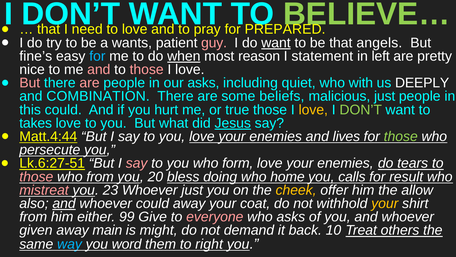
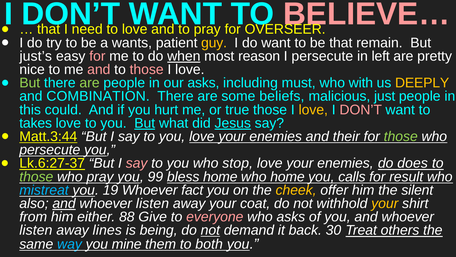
BELIEVE… colour: light green -> pink (367, 14)
PREPARED: PREPARED -> OVERSEER (285, 29)
guy colour: pink -> yellow (214, 43)
want underline: present -> none (276, 43)
angels: angels -> remain (379, 43)
fine’s: fine’s -> just’s (36, 56)
for colour: light blue -> pink (97, 56)
I statement: statement -> persecute (322, 56)
But colour: pink -> light green (30, 83)
are colour: pink -> light green (90, 83)
quiet: quiet -> must (299, 83)
DEEPLY colour: white -> yellow (422, 83)
DON’T colour: light green -> pink (361, 110)
But underline: none -> present (145, 123)
Matt.4:44: Matt.4:44 -> Matt.3:44 (48, 136)
lives: lives -> their (346, 136)
Lk.6:27-51: Lk.6:27-51 -> Lk.6:27-37 (52, 163)
form: form -> stop (238, 163)
tears: tears -> does (413, 163)
those colour: pink -> light green (36, 176)
who from: from -> pray (100, 176)
20: 20 -> 99 (155, 176)
bless doing: doing -> home (220, 176)
mistreat colour: pink -> light blue (44, 190)
23: 23 -> 19 (110, 190)
Whoever just: just -> fact (192, 190)
allow: allow -> silent (417, 190)
could: could -> listen (152, 203)
99: 99 -> 88 (127, 217)
given: given -> listen (36, 230)
main: main -> lines (107, 230)
might: might -> being (159, 230)
not underline: none -> present (210, 230)
10: 10 -> 30 (333, 230)
word: word -> mine (127, 244)
right: right -> both (209, 244)
